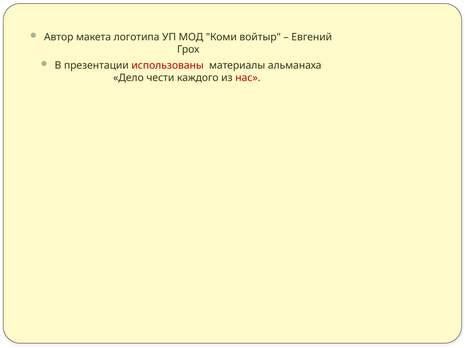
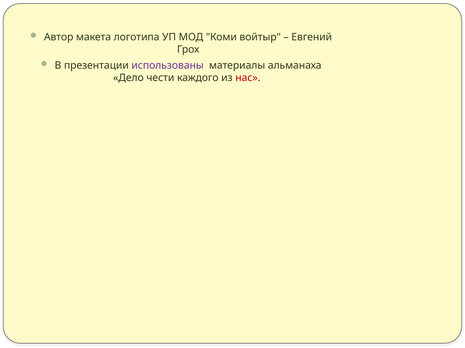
использованы colour: red -> purple (168, 66)
